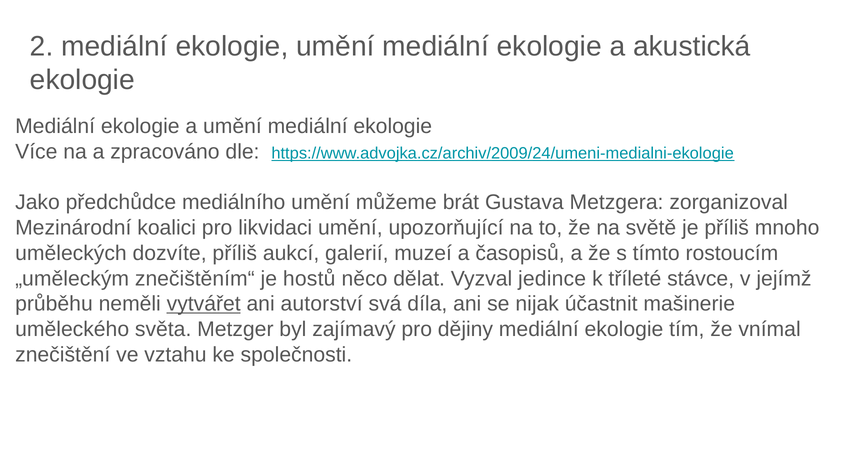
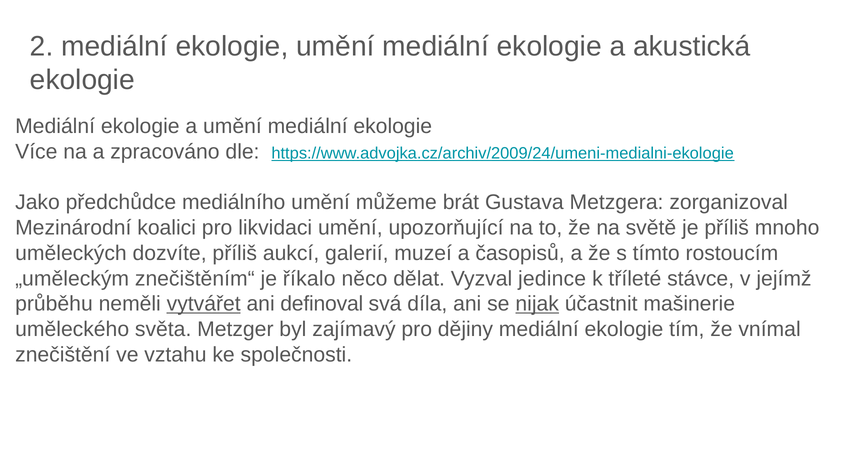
hostů: hostů -> říkalo (309, 278)
autorství: autorství -> definoval (322, 304)
nijak underline: none -> present (537, 304)
